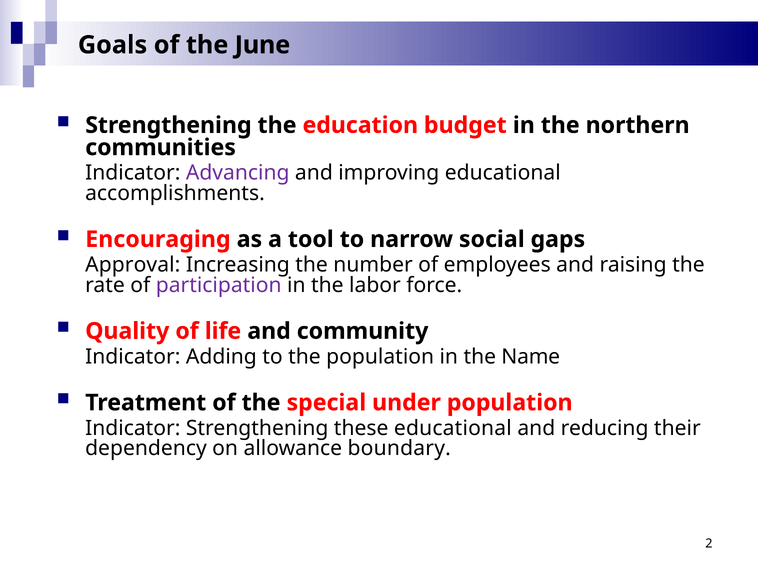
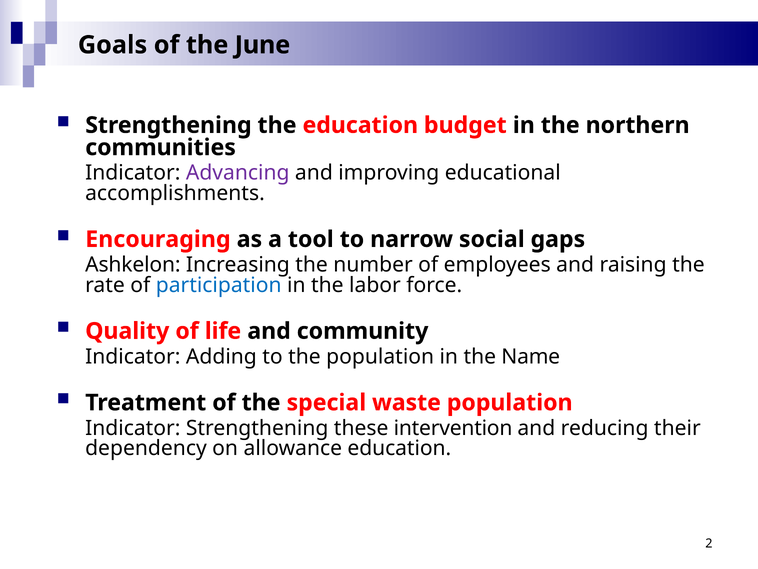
Approval: Approval -> Ashkelon (133, 265)
participation colour: purple -> blue (219, 285)
under: under -> waste (406, 402)
these educational: educational -> intervention (453, 428)
allowance boundary: boundary -> education (399, 448)
